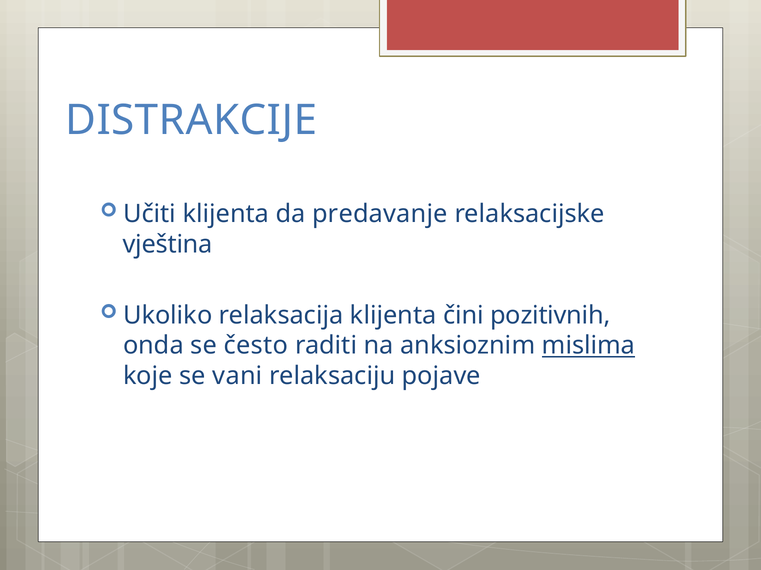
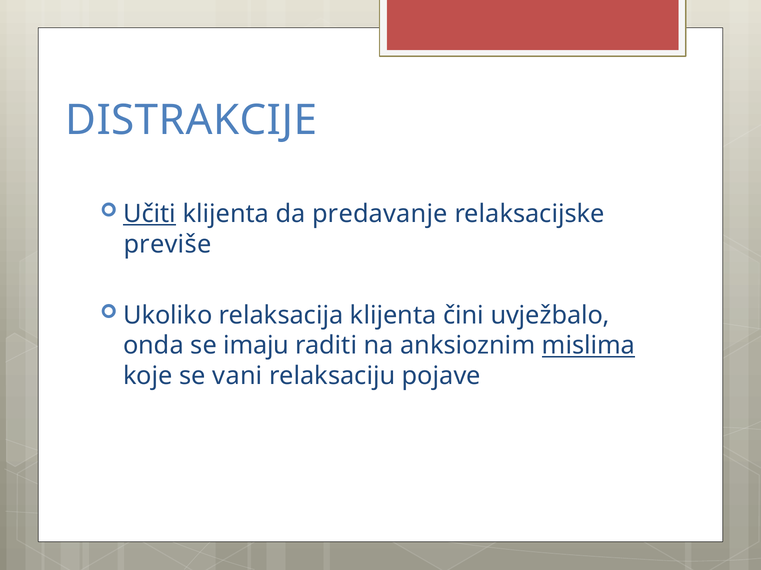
Učiti underline: none -> present (150, 214)
vještina: vještina -> previše (167, 245)
pozitivnih: pozitivnih -> uvježbalo (550, 316)
često: često -> imaju (256, 346)
